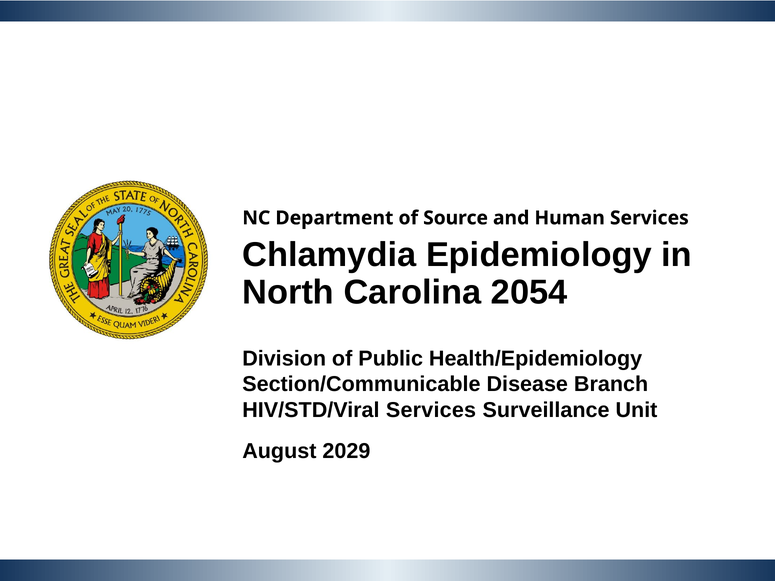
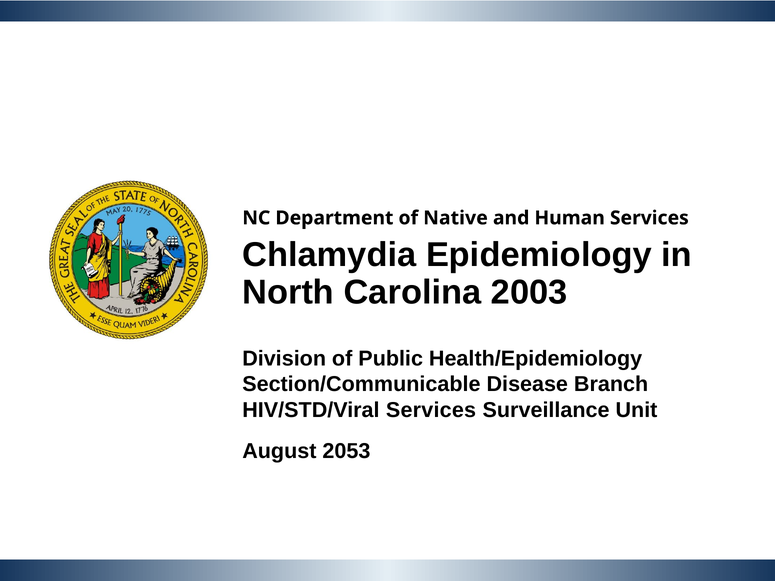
Source: Source -> Native (455, 218)
2054: 2054 -> 2003 (529, 292)
2029: 2029 -> 2053 (346, 451)
